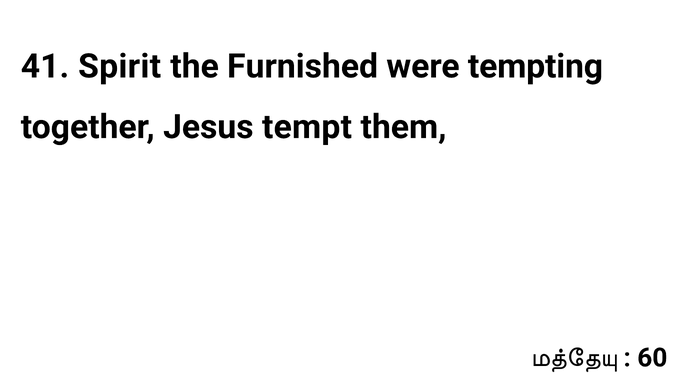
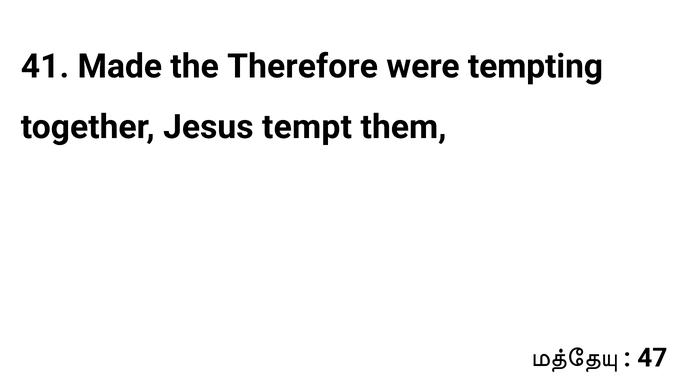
Spirit: Spirit -> Made (120, 66)
Furnished: Furnished -> Therefore (303, 66)
60: 60 -> 47 (652, 358)
